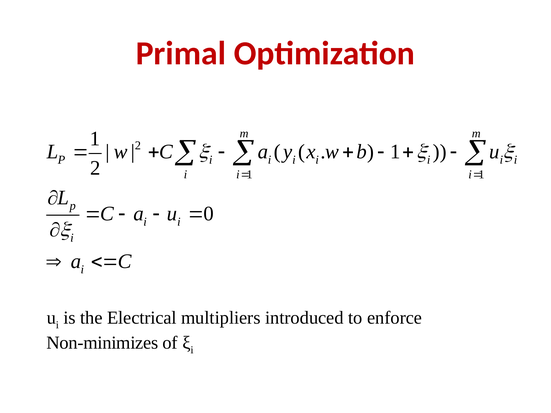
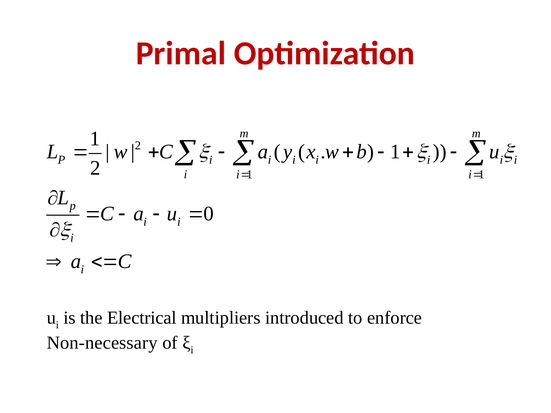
Non-minimizes: Non-minimizes -> Non-necessary (102, 343)
